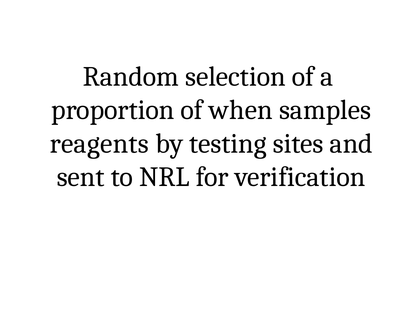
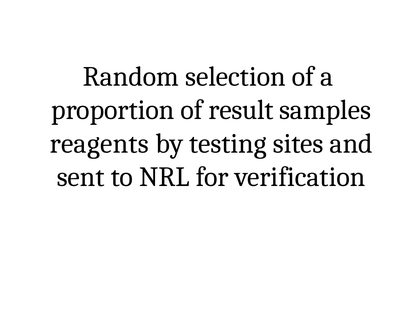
when: when -> result (241, 110)
